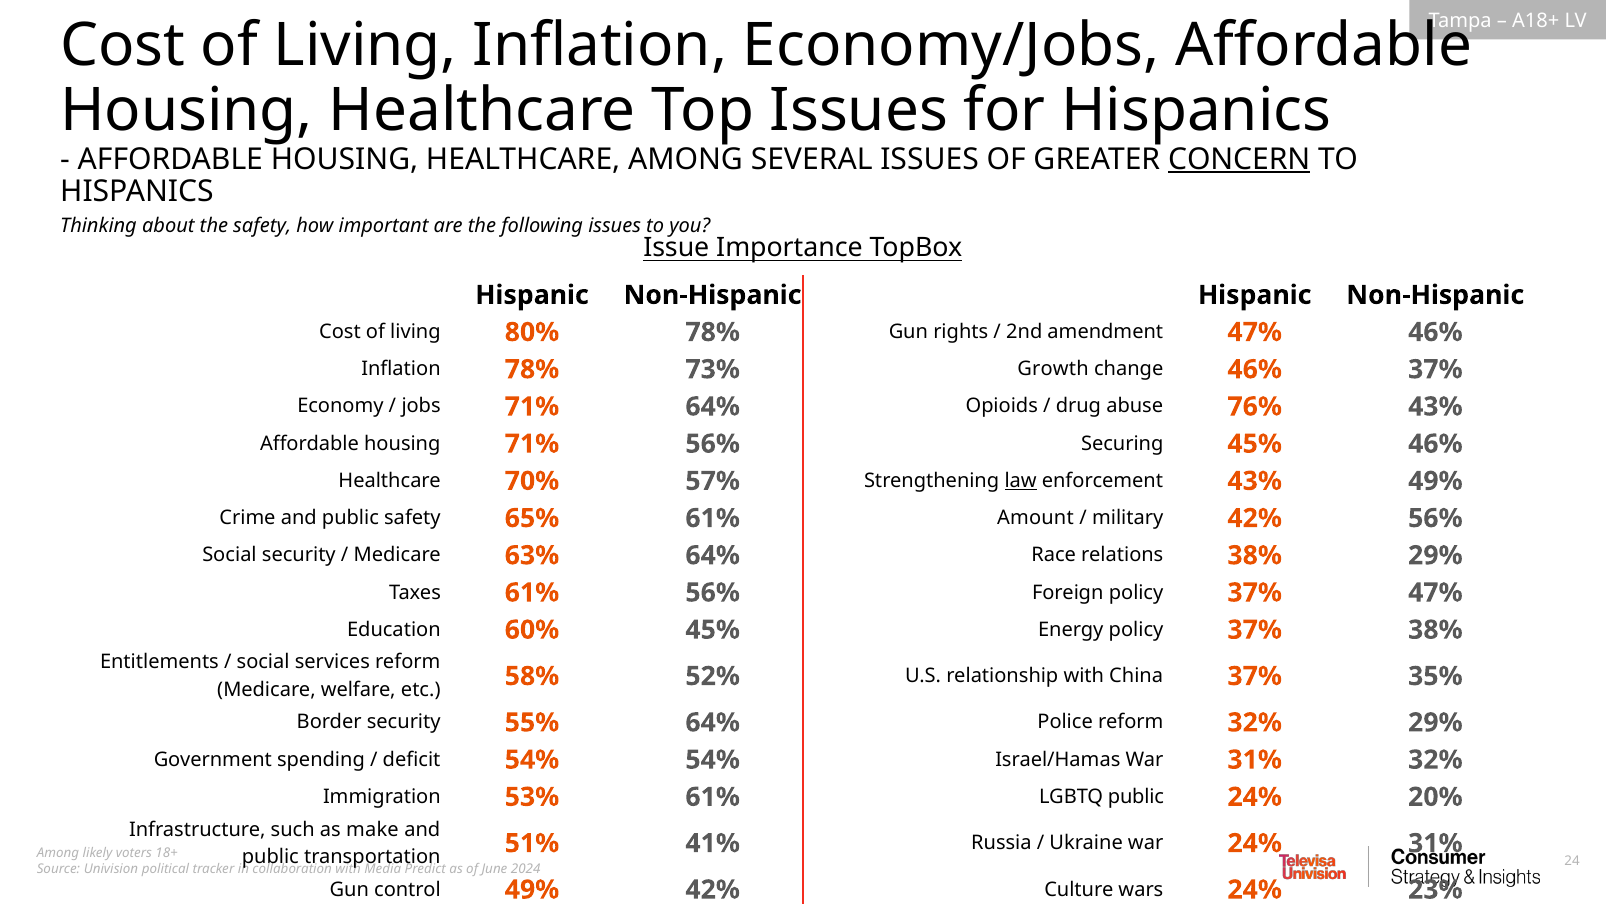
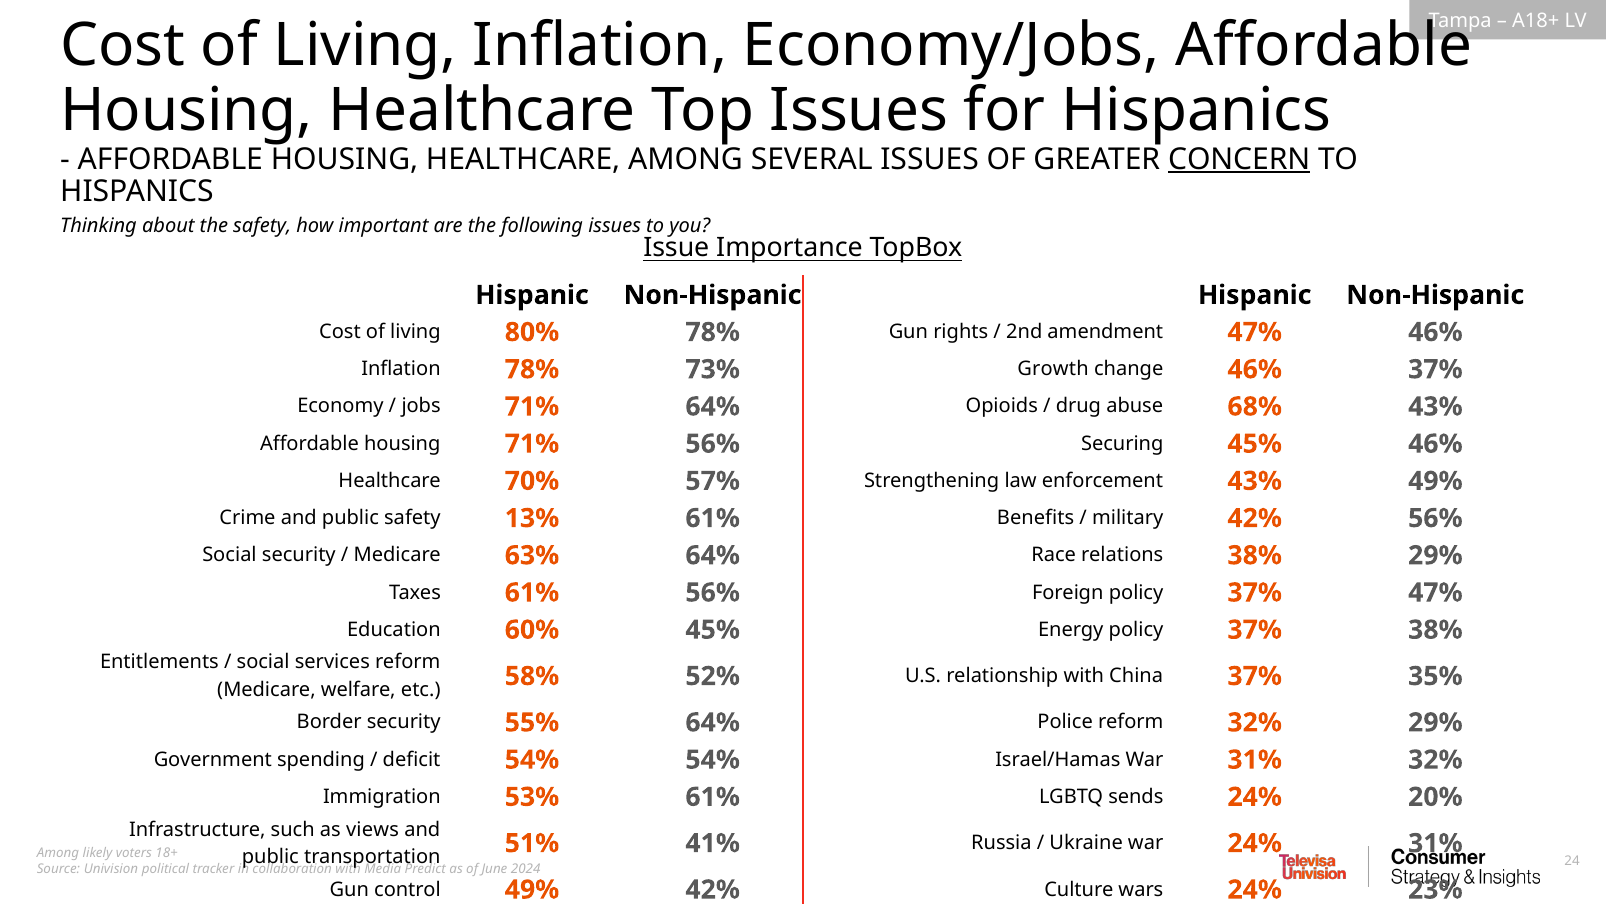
76%: 76% -> 68% (1255, 406)
law underline: present -> none (1021, 480)
65%: 65% -> 13% (532, 518)
Amount: Amount -> Benefits (1036, 518)
LGBTQ public: public -> sends (1136, 796)
make: make -> views (372, 829)
